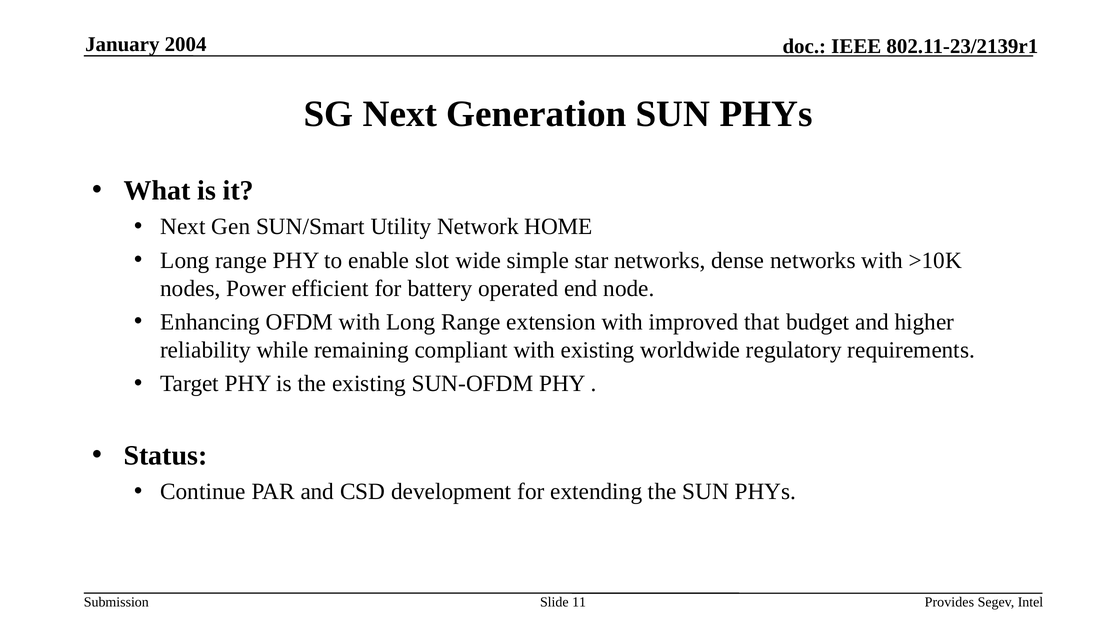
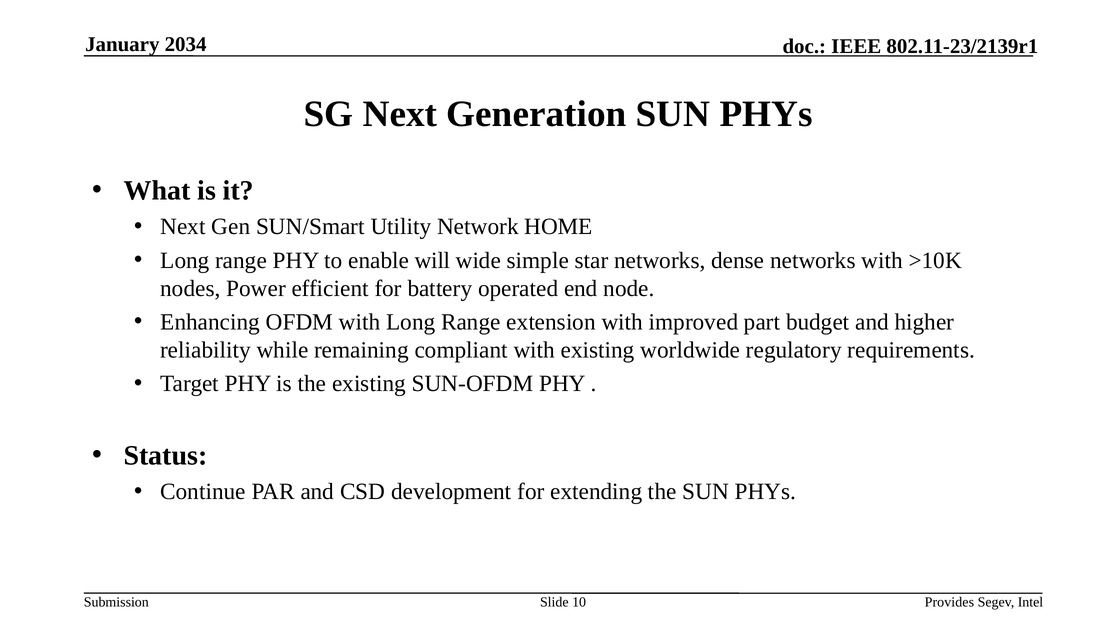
2004: 2004 -> 2034 (186, 44)
slot: slot -> will (432, 261)
that: that -> part (762, 322)
11: 11 -> 10 (579, 603)
